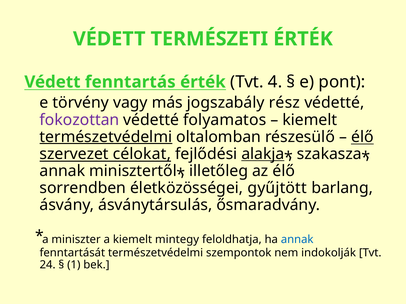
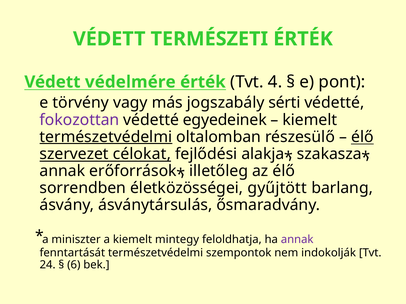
fenntartás: fenntartás -> védelmére (130, 82)
rész: rész -> sérti (285, 103)
folyamatos: folyamatos -> egyedeinek (225, 120)
alakja underline: present -> none (263, 154)
minisztertől: minisztertől -> erőforrások (133, 171)
annak colour: blue -> purple (297, 240)
1: 1 -> 6 (74, 265)
